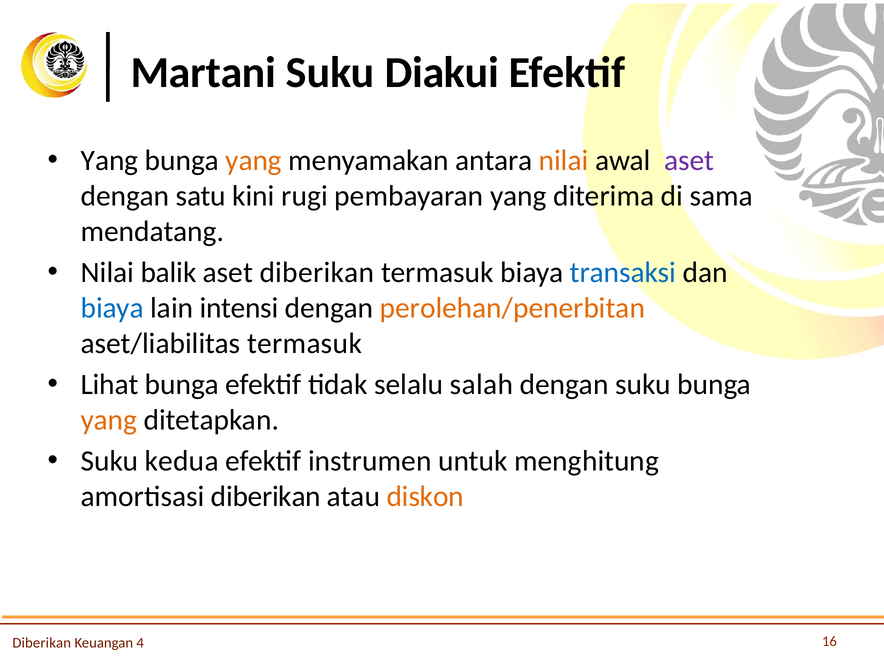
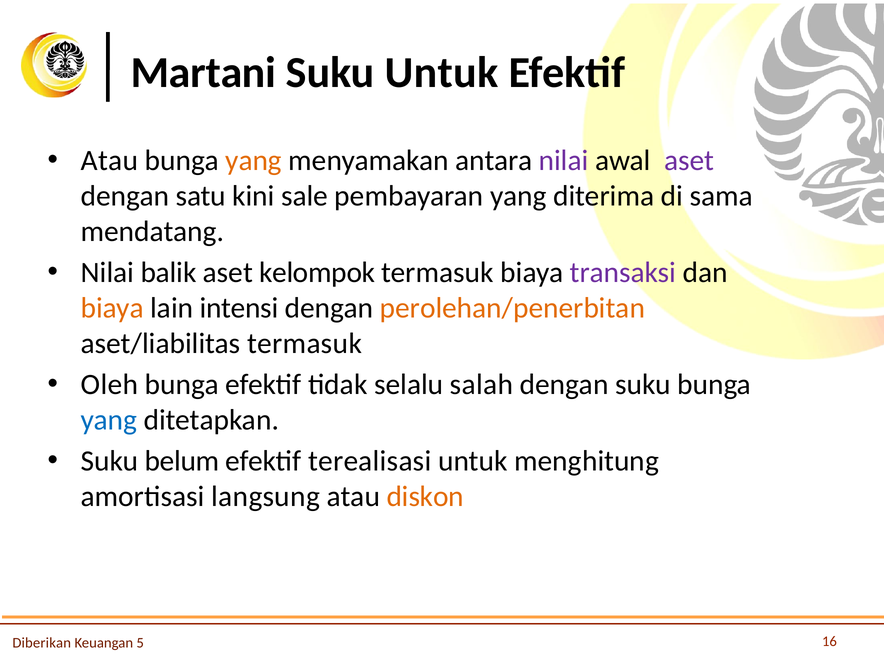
Suku Diakui: Diakui -> Untuk (441, 73)
Yang: Yang -> Atau (109, 161)
nilai colour: orange -> purple (564, 161)
rugi: rugi -> sale (305, 196)
aset diberikan: diberikan -> kelompok (317, 273)
transaksi colour: blue -> purple (623, 273)
biaya colour: blue -> orange (112, 308)
Lihat: Lihat -> Oleh (109, 385)
yang colour: orange -> blue (109, 420)
kedua: kedua -> belum (182, 461)
instrumen: instrumen -> terealisasi (370, 461)
amortisasi diberikan: diberikan -> langsung (266, 497)
4: 4 -> 5 (140, 643)
